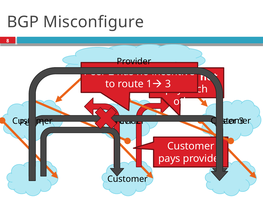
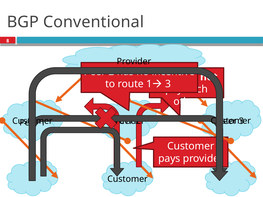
Misconfigure: Misconfigure -> Conventional (94, 22)
